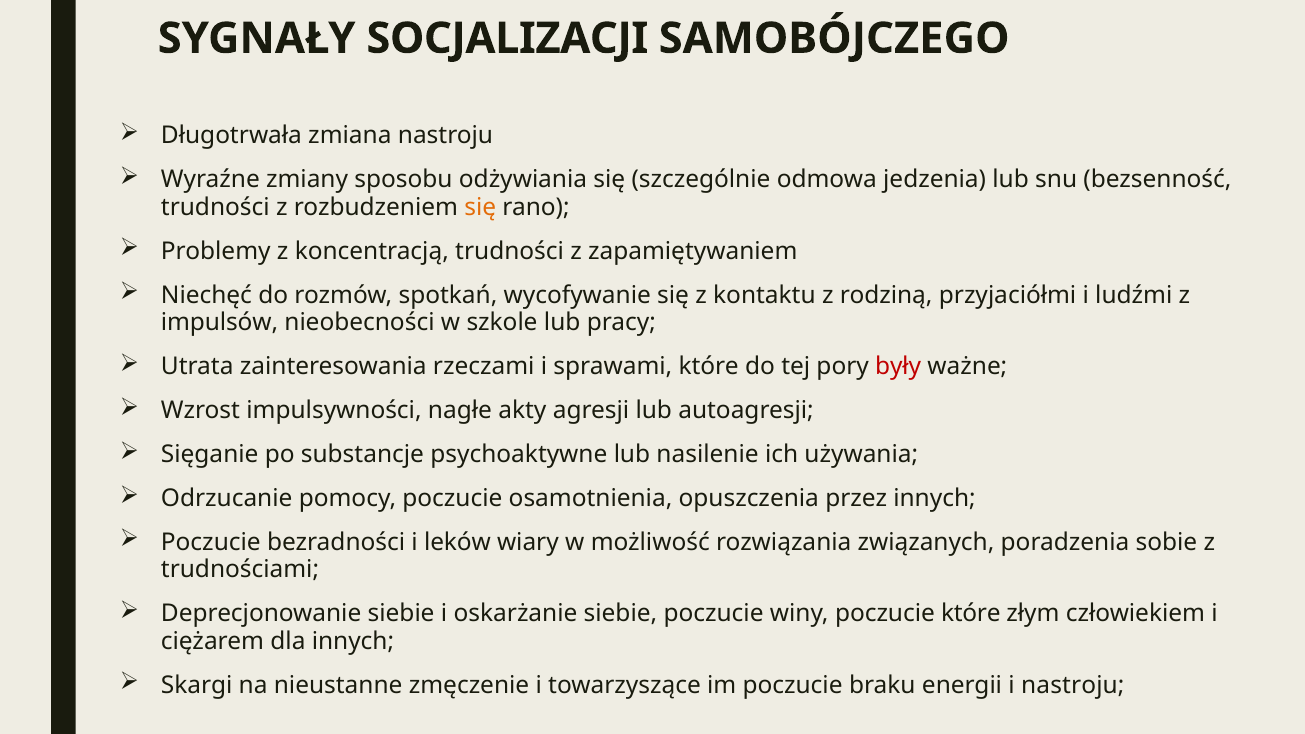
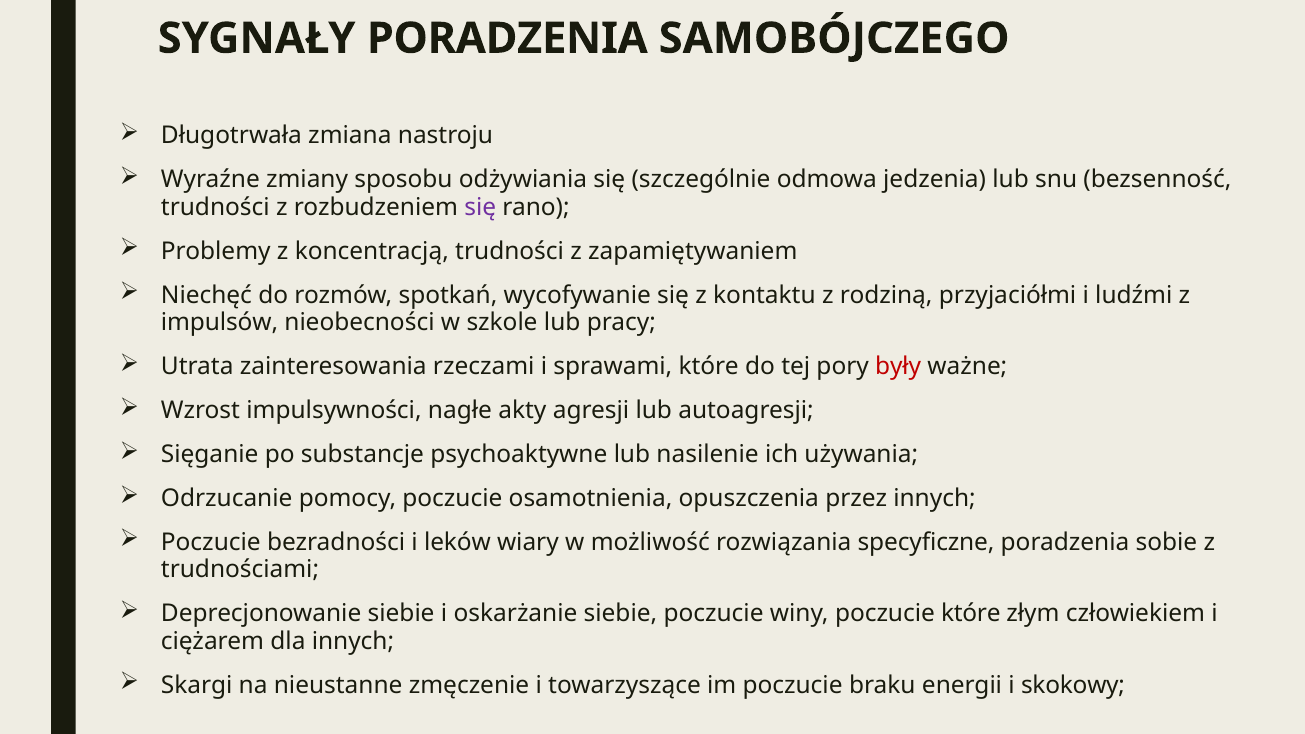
SYGNAŁY SOCJALIZACJI: SOCJALIZACJI -> PORADZENIA (507, 38)
się colour: orange -> purple (480, 207)
związanych: związanych -> specyficzne (926, 542)
i nastroju: nastroju -> skokowy (1073, 685)
